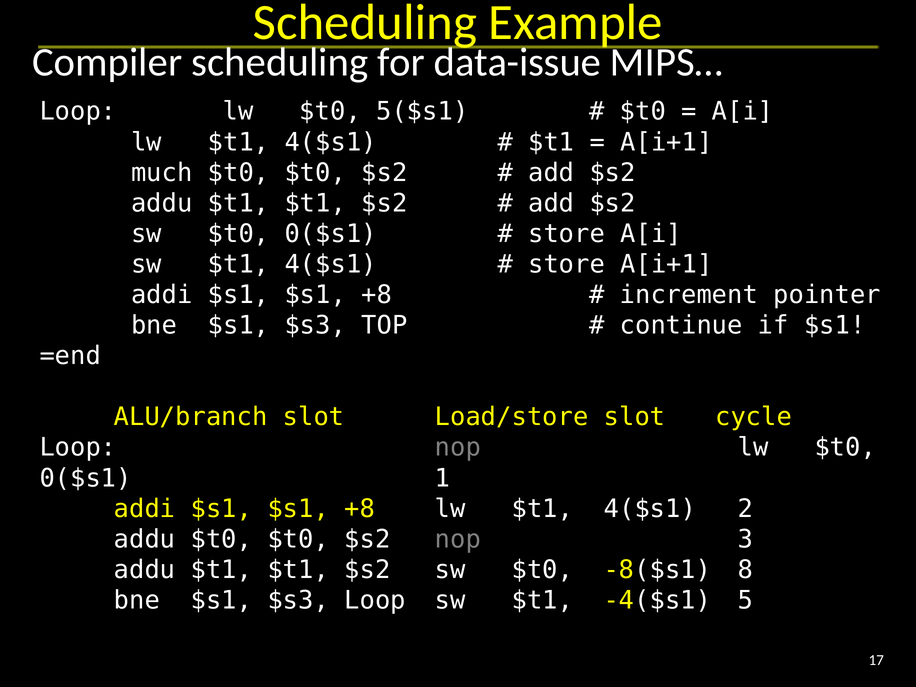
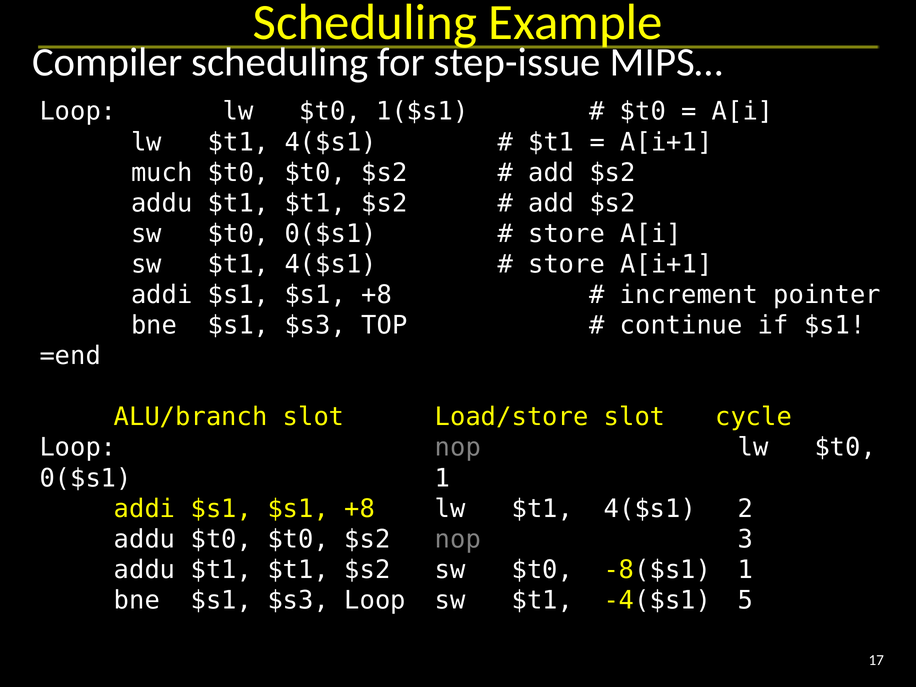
data-issue: data-issue -> step-issue (517, 62)
5($s1: 5($s1 -> 1($s1 (422, 112)
-8($s1 8: 8 -> 1 (746, 570)
